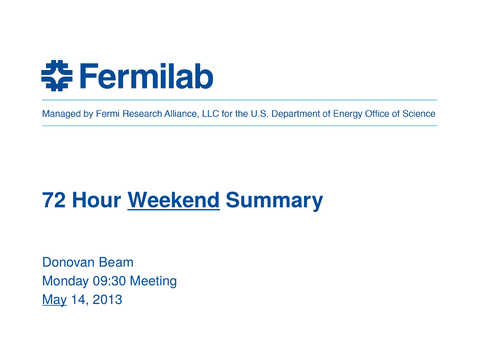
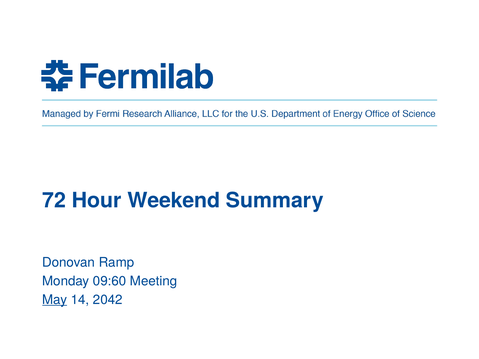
Weekend underline: present -> none (174, 201)
Beam: Beam -> Ramp (116, 263)
09:30: 09:30 -> 09:60 (110, 281)
2013: 2013 -> 2042 (108, 300)
